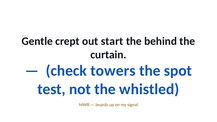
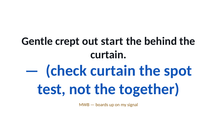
check towers: towers -> curtain (113, 71)
whistled: whistled -> together (149, 89)
